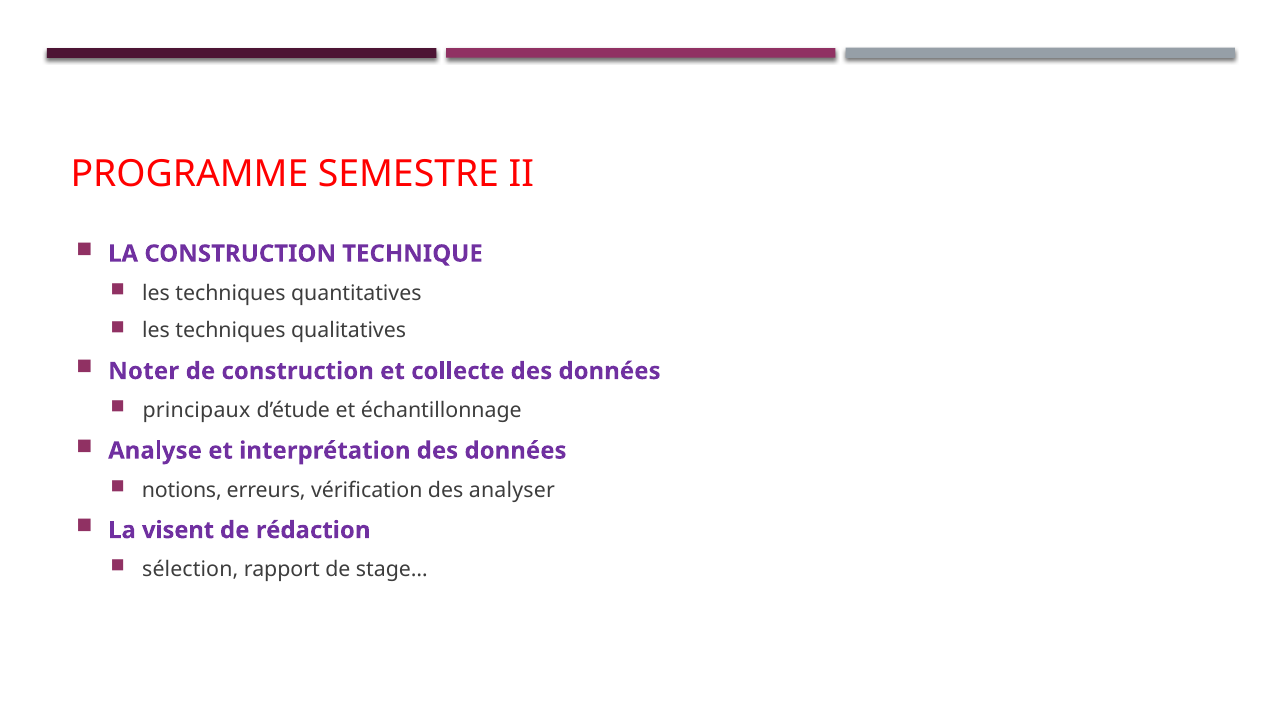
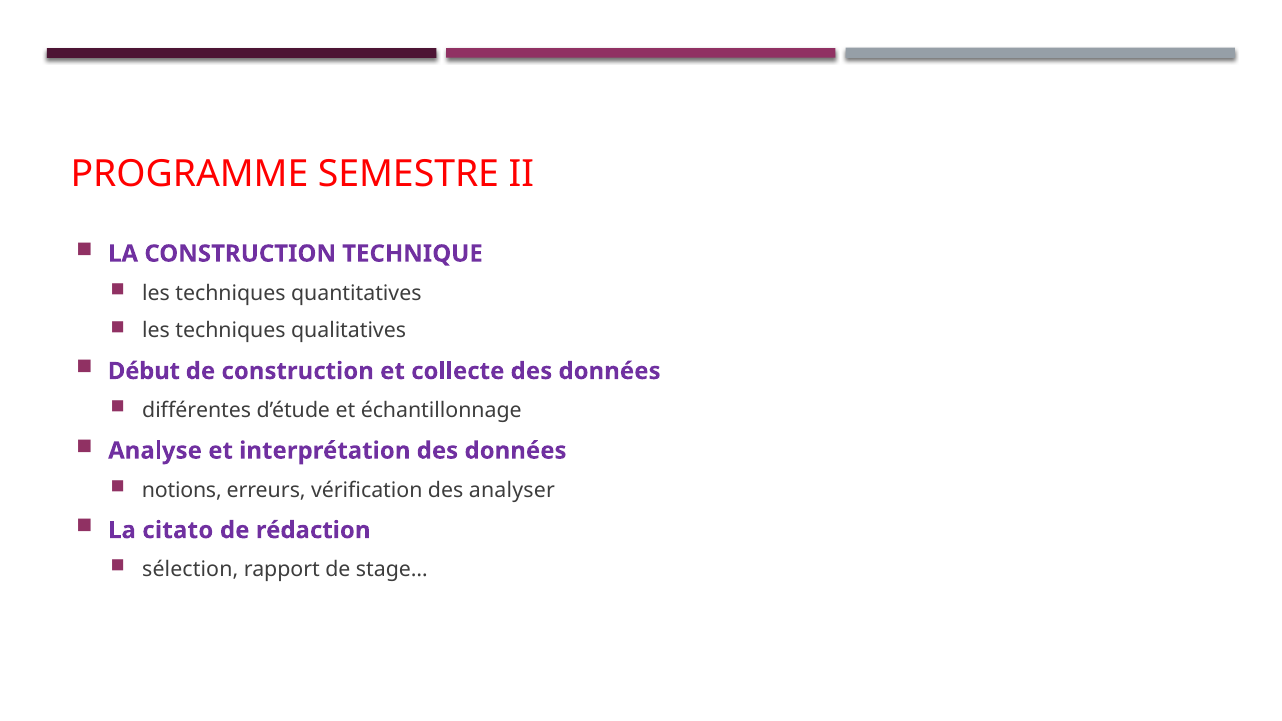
Noter: Noter -> Début (144, 371)
principaux: principaux -> différentes (197, 411)
visent: visent -> citato (178, 530)
